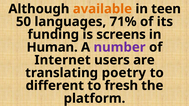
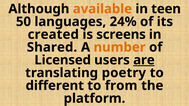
71%: 71% -> 24% (123, 22)
funding: funding -> created (53, 35)
Human: Human -> Shared (52, 47)
number colour: purple -> orange (120, 47)
Internet: Internet -> Licensed (63, 60)
are underline: none -> present (144, 60)
fresh: fresh -> from (121, 86)
